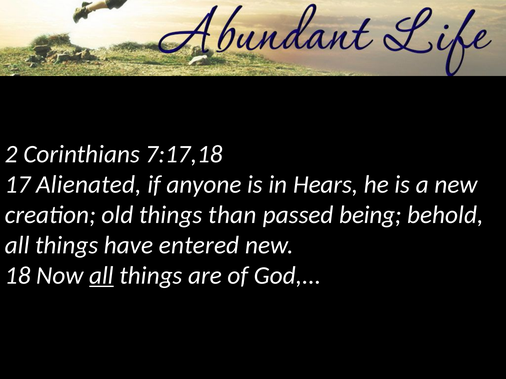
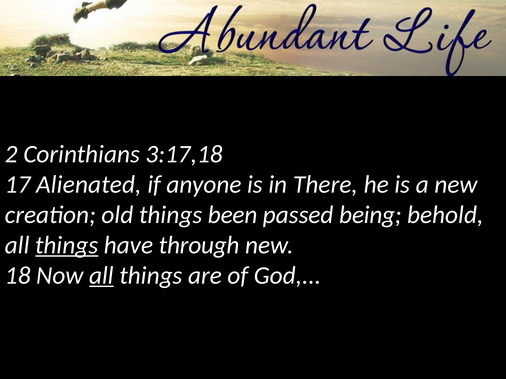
7:17,18: 7:17,18 -> 3:17,18 (184, 154)
Hears: Hears -> There (325, 185)
than: than -> been (233, 215)
things underline: none -> present (67, 245)
entered: entered -> through (199, 245)
